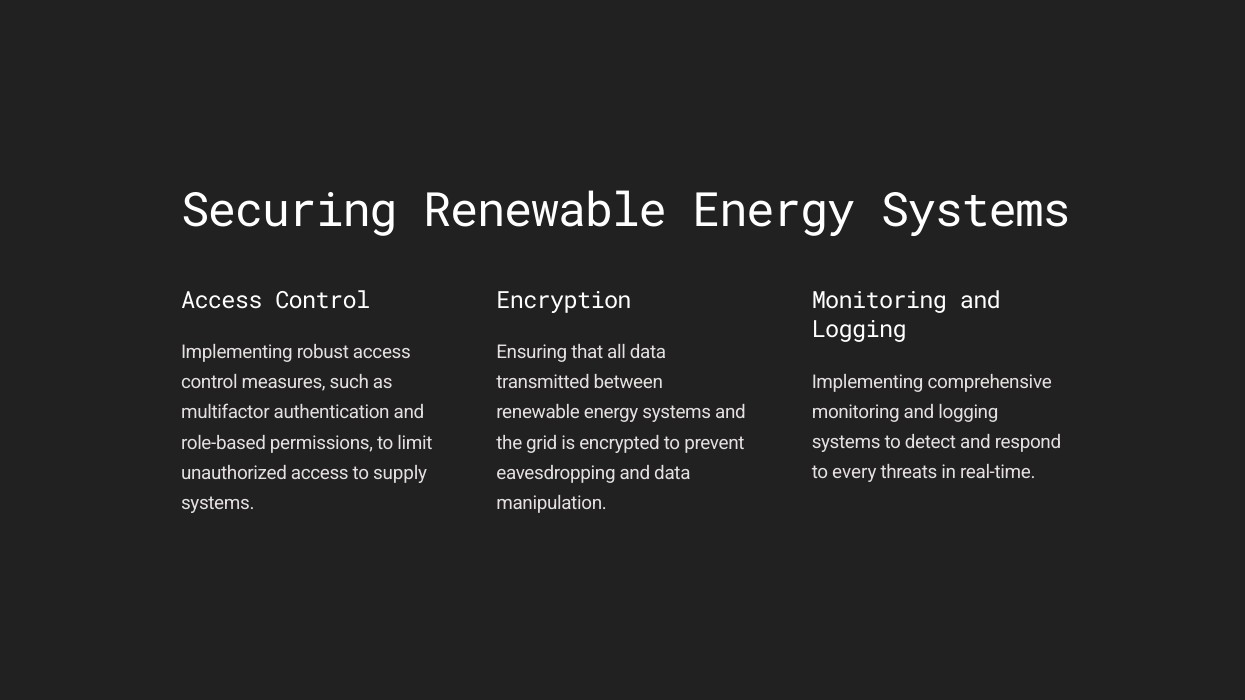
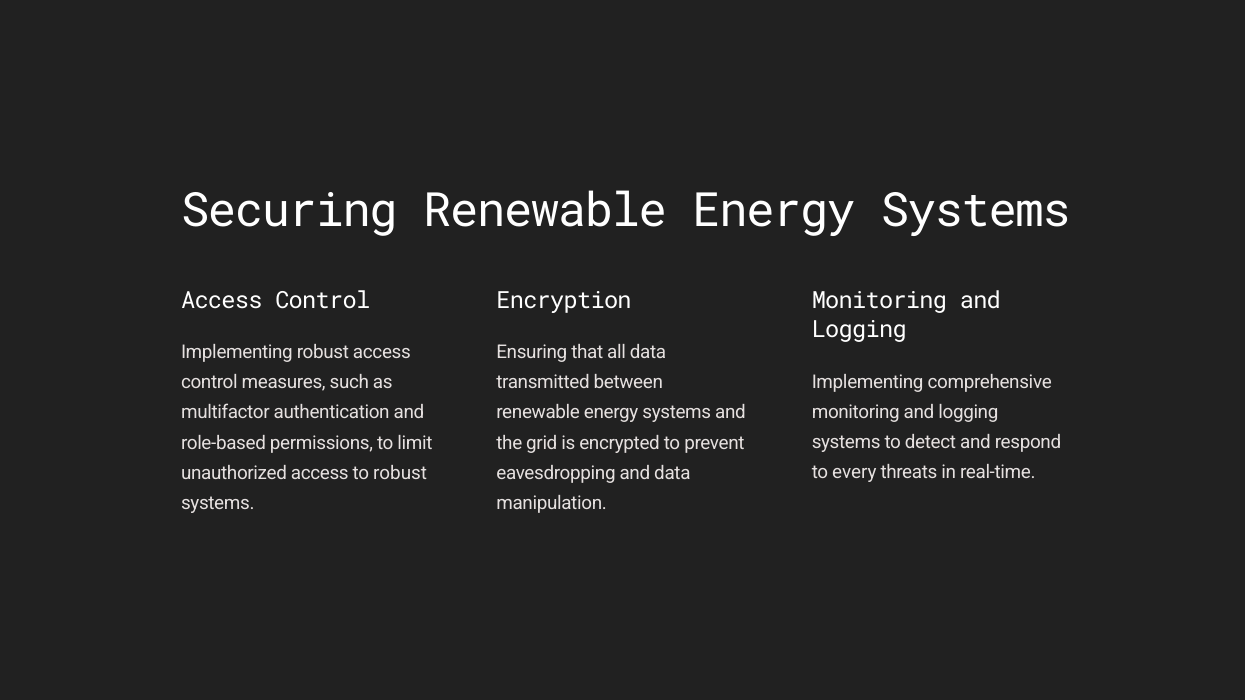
to supply: supply -> robust (400, 473)
